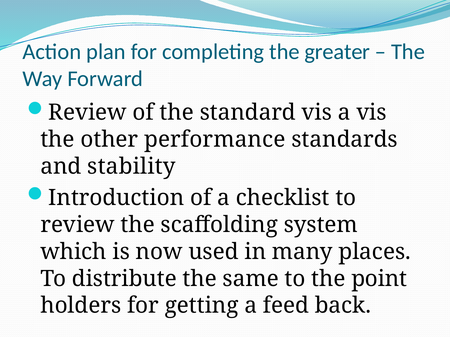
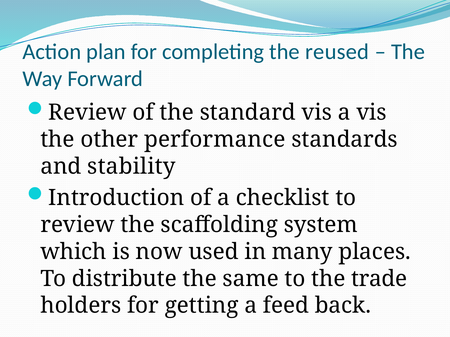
greater: greater -> reused (337, 52)
point: point -> trade (379, 279)
